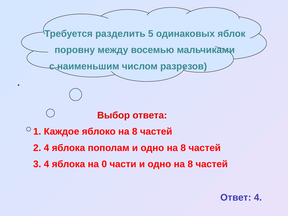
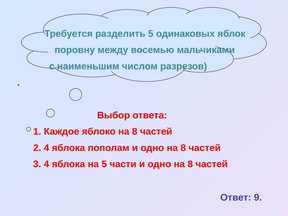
на 0: 0 -> 5 (104, 164)
Ответ 4: 4 -> 9 (258, 197)
